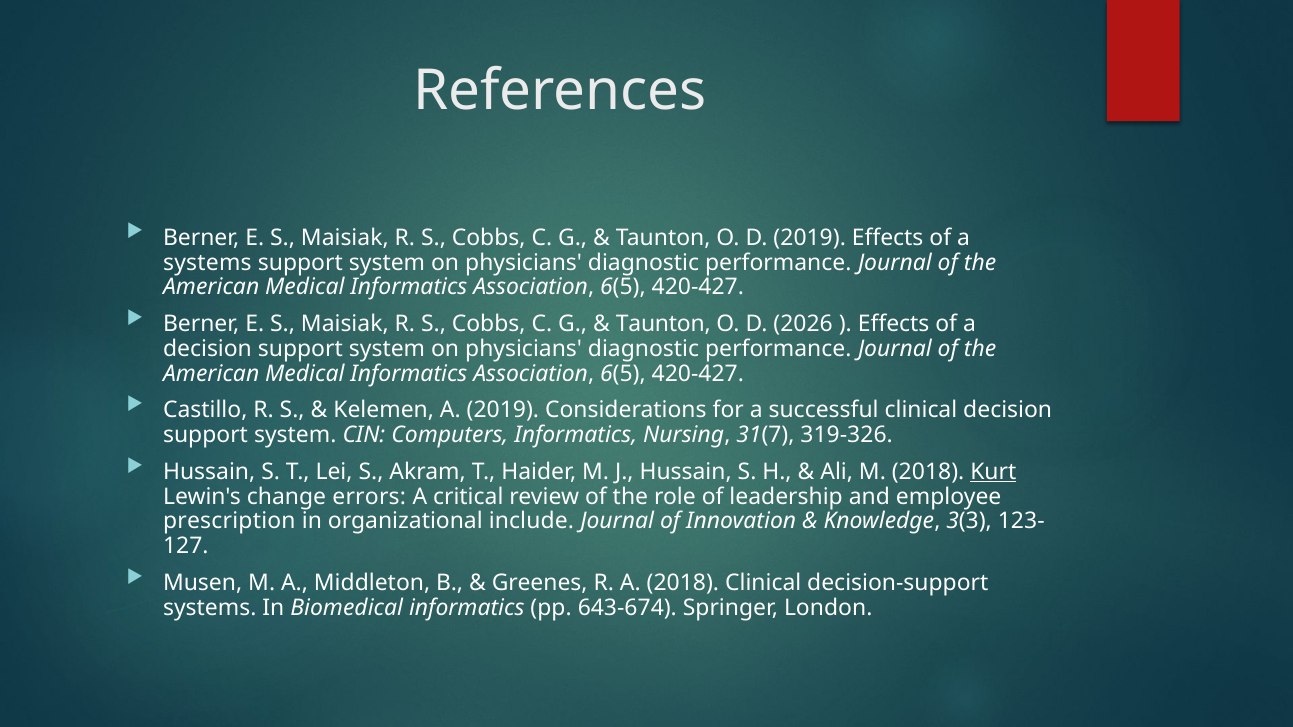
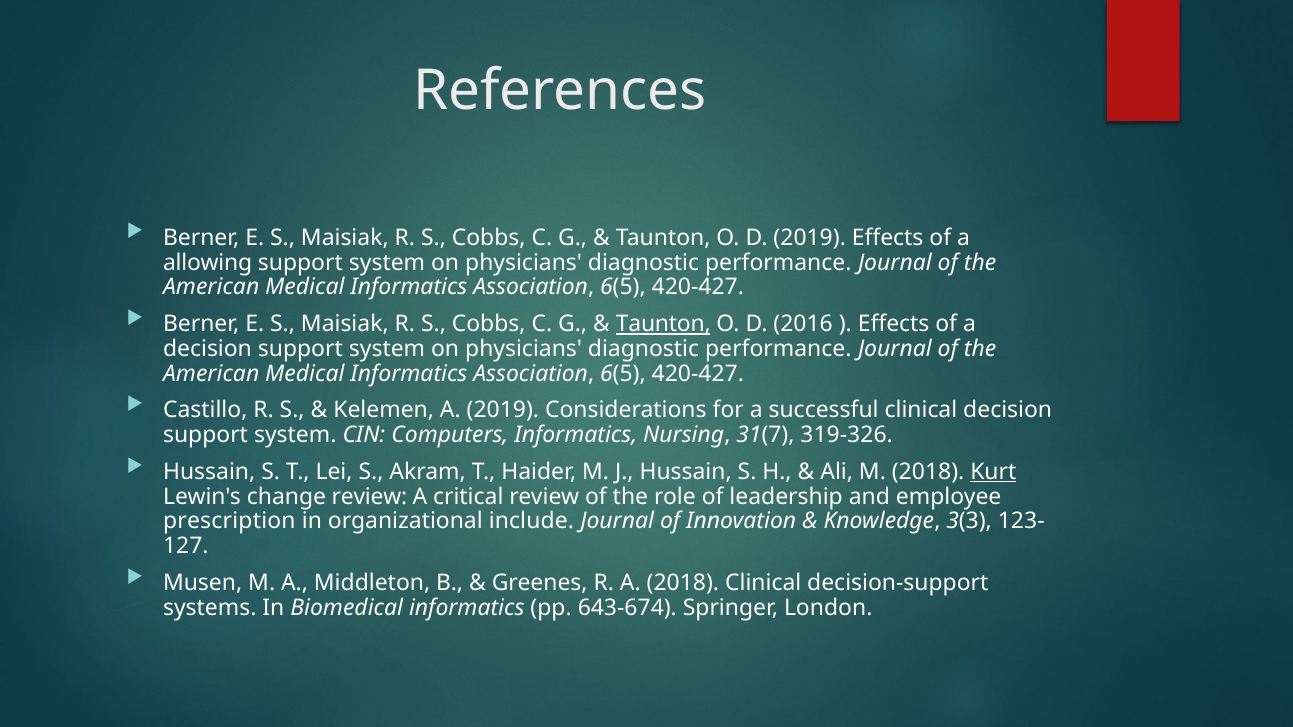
systems: systems -> allowing (208, 263)
Taunton underline: none -> present (663, 324)
2026: 2026 -> 2016 (803, 324)
change errors: errors -> review (369, 497)
